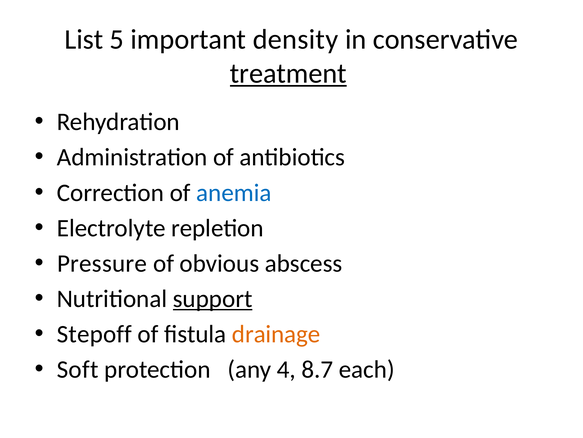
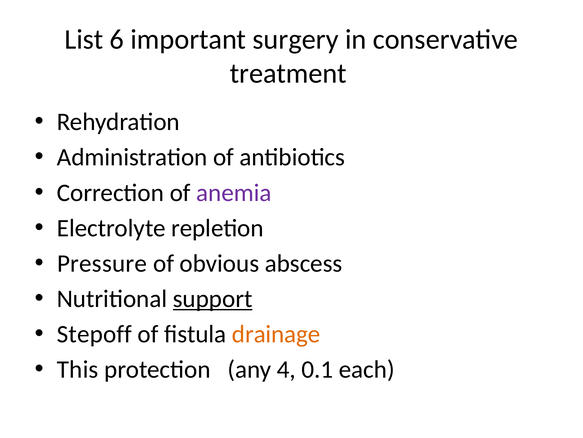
5: 5 -> 6 (117, 39)
density: density -> surgery (296, 39)
treatment underline: present -> none (288, 73)
anemia colour: blue -> purple (234, 192)
Soft: Soft -> This (78, 369)
8.7: 8.7 -> 0.1 (317, 369)
